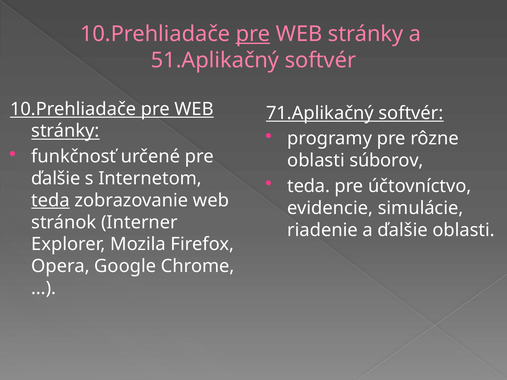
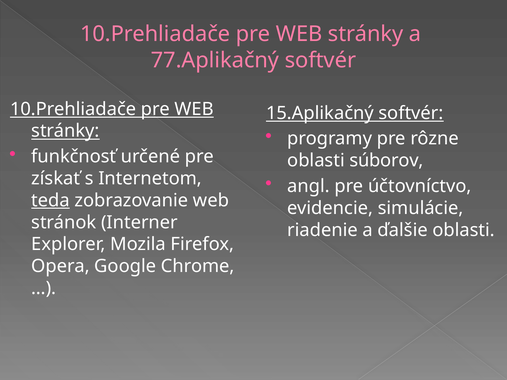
pre underline: present -> none (253, 34)
51.Aplikačný: 51.Aplikačný -> 77.Aplikačný (215, 60)
71.Aplikačný: 71.Aplikačný -> 15.Aplikačný (320, 113)
ďalšie: ďalšie -> získať (56, 179)
teda: teda -> angl (309, 186)
